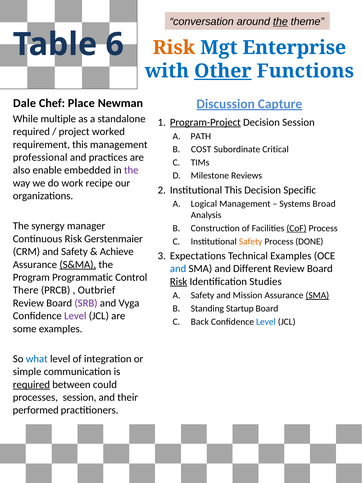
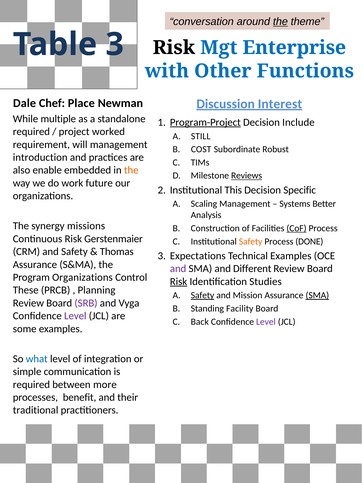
Table 6: 6 -> 3 (115, 44)
Risk colour: orange -> black (174, 48)
Other underline: present -> none (223, 71)
Capture: Capture -> Interest (280, 104)
Decision Session: Session -> Include (298, 122)
PATH: PATH -> STILL (201, 136)
requirement this: this -> will (80, 144)
Critical: Critical -> Robust (276, 149)
professional: professional -> introduction (40, 157)
the colour: purple -> orange (131, 170)
Reviews underline: none -> present (247, 176)
recipe: recipe -> future (99, 183)
Logical: Logical -> Scaling (204, 204)
Broad: Broad -> Better (324, 204)
manager: manager -> missions (86, 226)
Achieve: Achieve -> Thomas (117, 251)
S&MA underline: present -> none (78, 264)
and colour: blue -> purple (178, 268)
Program Programmatic: Programmatic -> Organizations (82, 277)
There: There -> These (26, 290)
Outbrief: Outbrief -> Planning (97, 290)
Safety underline: none -> present (202, 295)
Startup: Startup -> Facility (240, 308)
Level colour: blue -> purple (266, 321)
required underline: present -> none (31, 384)
could: could -> more (105, 384)
processes session: session -> benefit (80, 397)
performed: performed -> traditional (36, 410)
